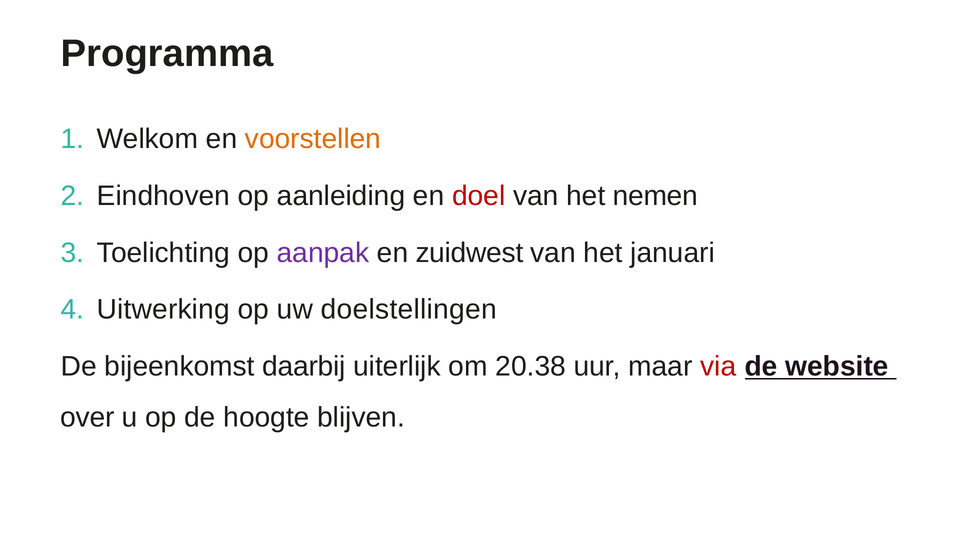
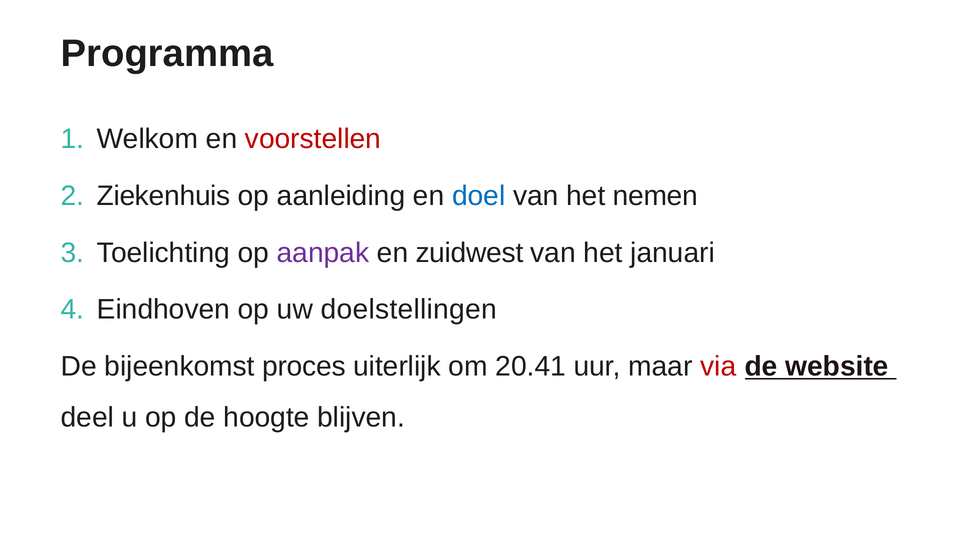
voorstellen colour: orange -> red (313, 139)
Eindhoven: Eindhoven -> Ziekenhuis (164, 196)
doel colour: red -> blue (479, 196)
Uitwerking: Uitwerking -> Eindhoven (163, 310)
daarbij: daarbij -> proces (304, 367)
20.38: 20.38 -> 20.41 (531, 367)
over: over -> deel (87, 417)
